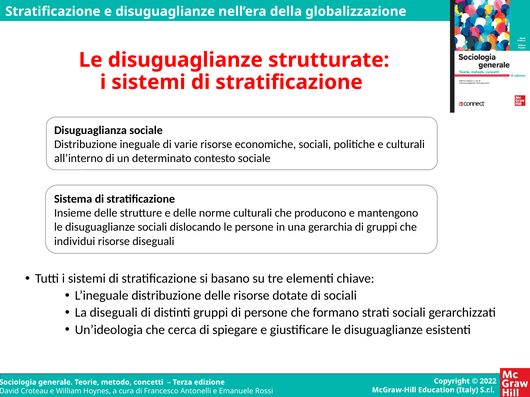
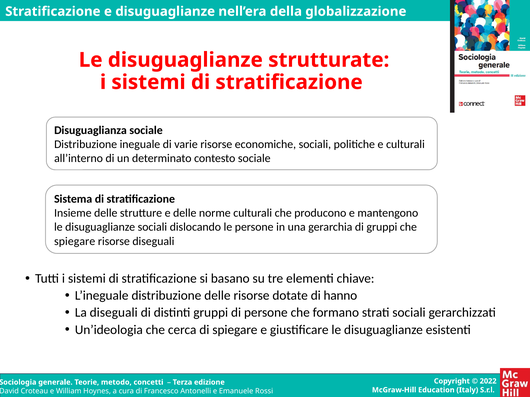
individui: individui -> spiegare (75, 242)
di sociali: sociali -> hanno (340, 296)
